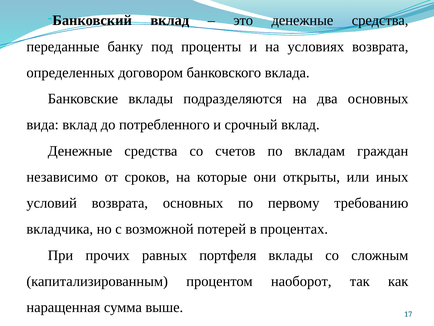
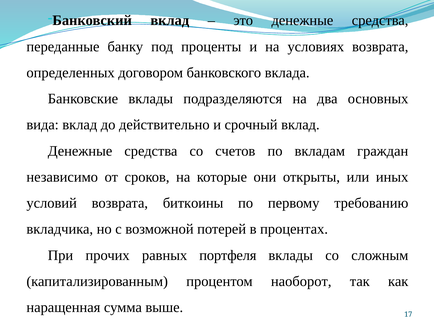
потребленного: потребленного -> действительно (164, 125)
возврата основных: основных -> биткоины (193, 203)
